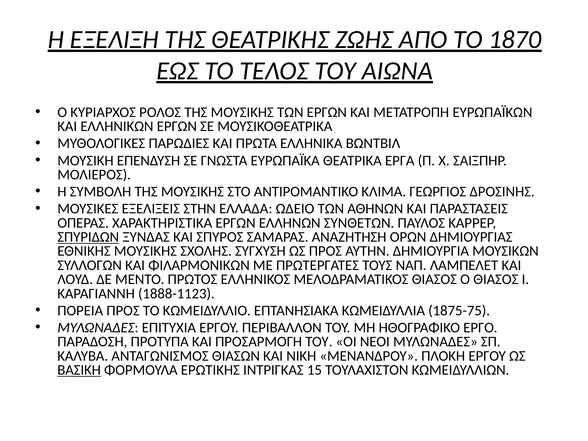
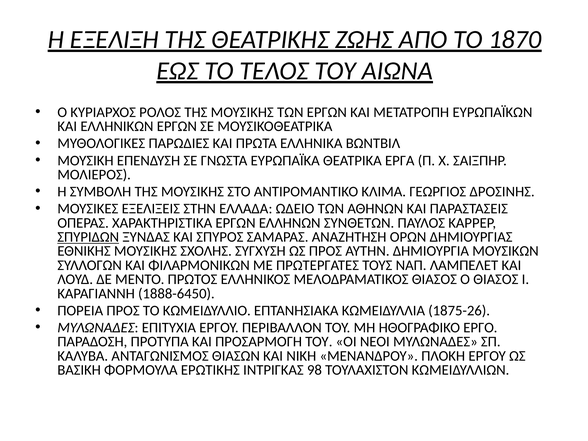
1888-1123: 1888-1123 -> 1888-6450 (176, 294)
1875-75: 1875-75 -> 1875-26 (459, 311)
ΒΑΣΙΚΗ underline: present -> none (79, 370)
15: 15 -> 98 (314, 370)
